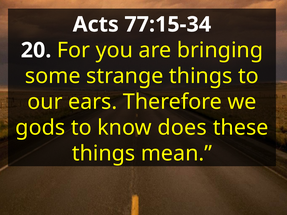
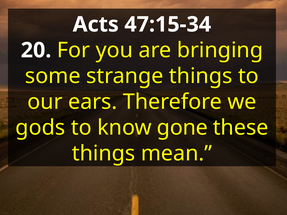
77:15-34: 77:15-34 -> 47:15-34 (168, 24)
does: does -> gone (182, 128)
